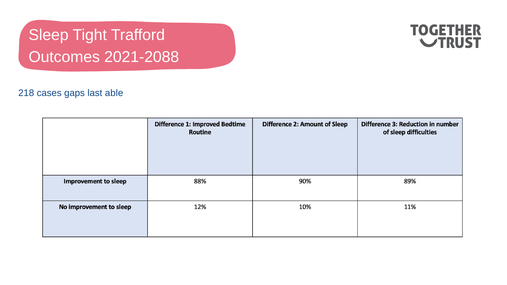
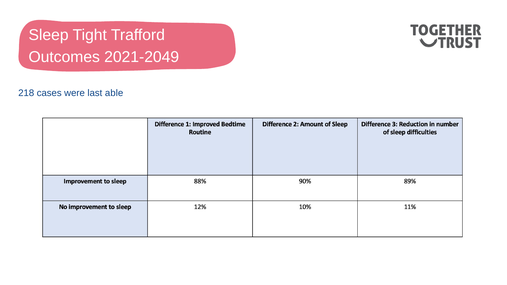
2021-2088: 2021-2088 -> 2021-2049 (142, 57)
gaps: gaps -> were (75, 93)
